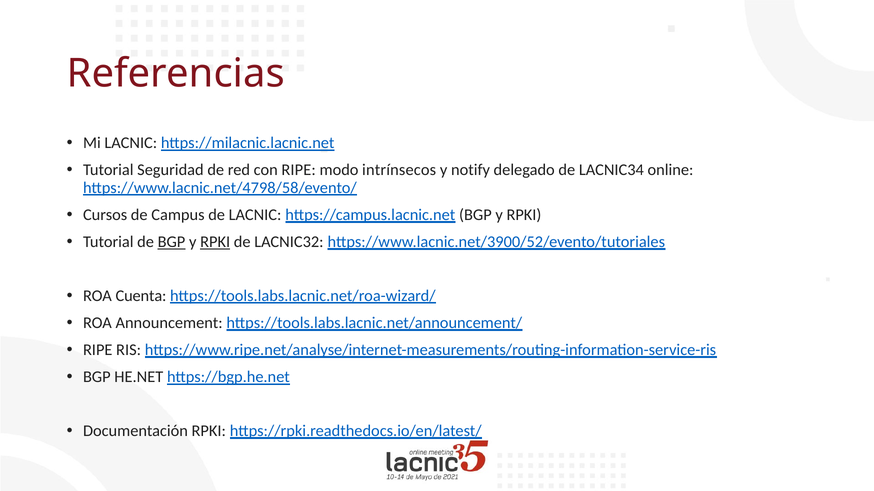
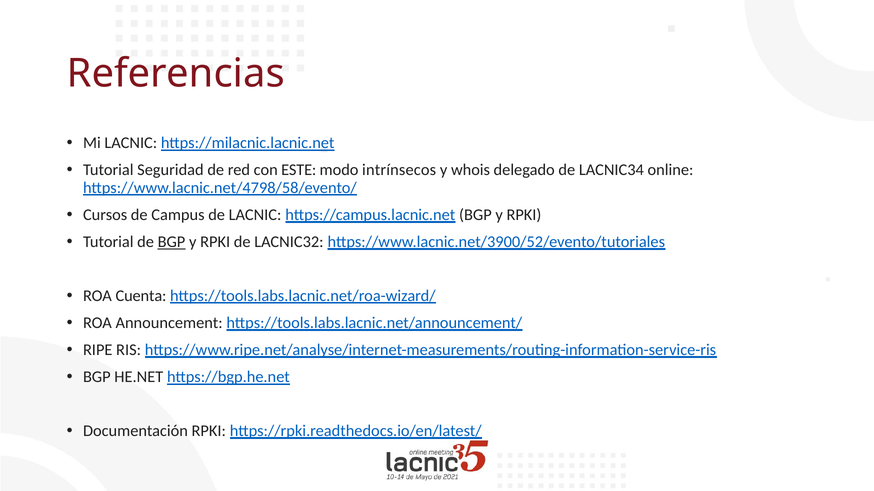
con RIPE: RIPE -> ESTE (299, 170)
notify: notify -> whois (471, 170)
RPKI underline: present -> none (215, 242)
